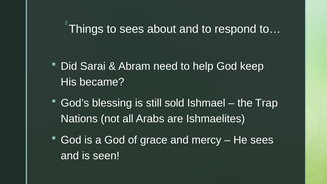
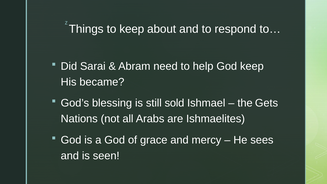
to sees: sees -> keep (132, 29)
Trap: Trap -> Gets (267, 103)
